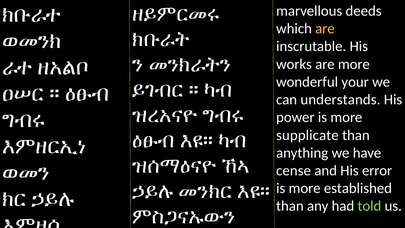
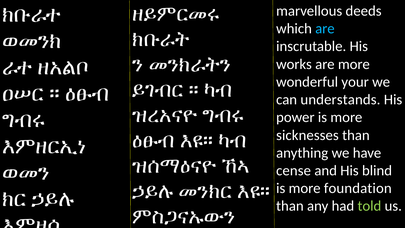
are colour: yellow -> light blue (325, 29)
supplicate: supplicate -> sicknesses (307, 135)
error: error -> blind (377, 170)
established: established -> foundation (358, 188)
